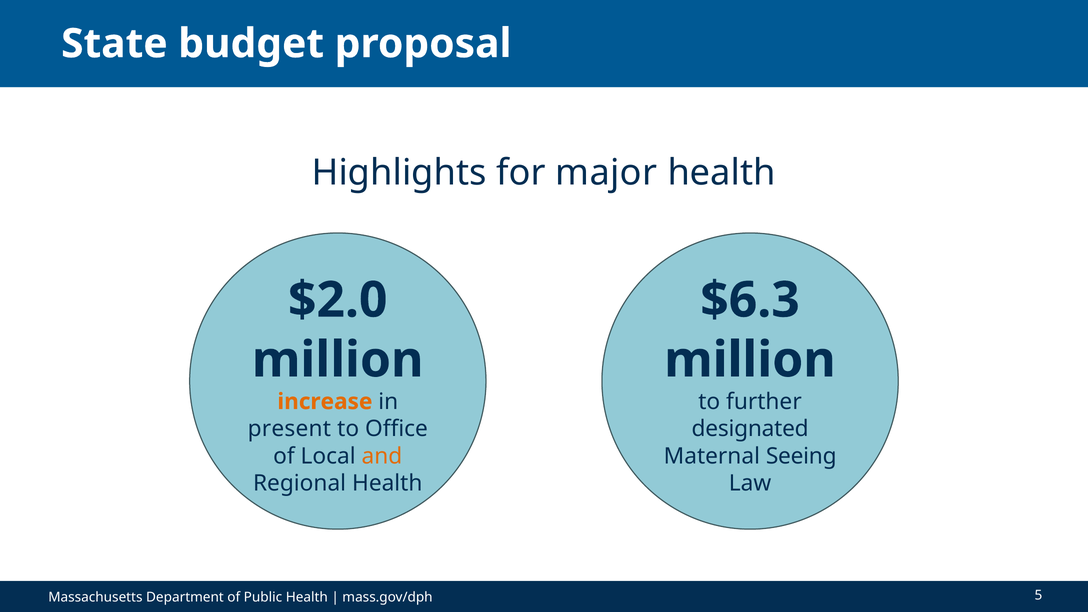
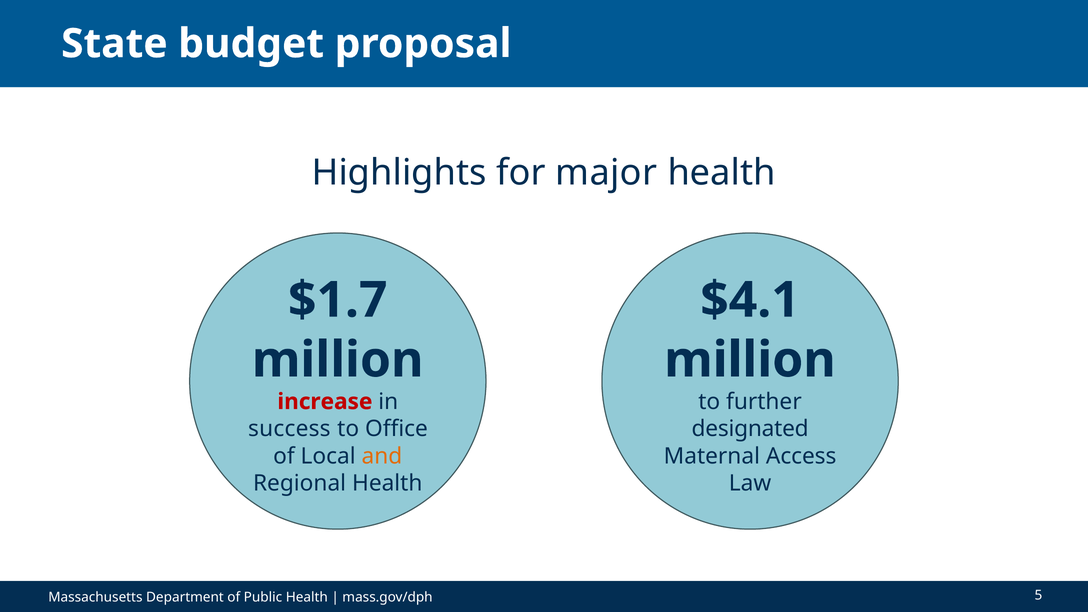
$2.0: $2.0 -> $1.7 (338, 300)
$6.3: $6.3 -> $4.1 (750, 300)
increase colour: orange -> red (325, 402)
present: present -> success (289, 429)
Seeing: Seeing -> Access (801, 456)
